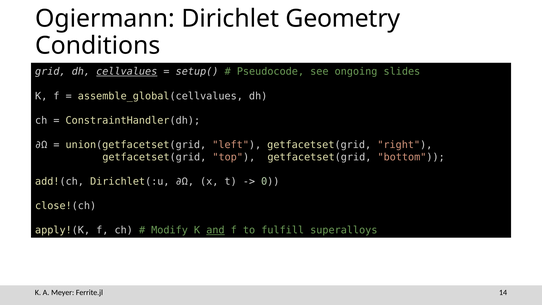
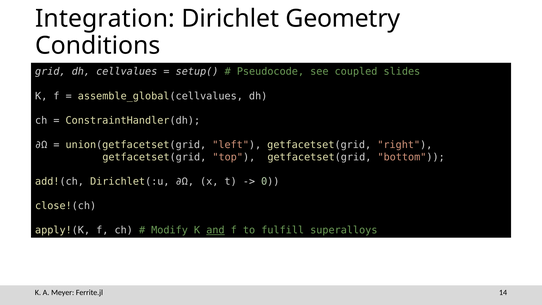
Ogiermann: Ogiermann -> Integration (105, 19)
cellvalues underline: present -> none (127, 72)
ongoing: ongoing -> coupled (356, 72)
